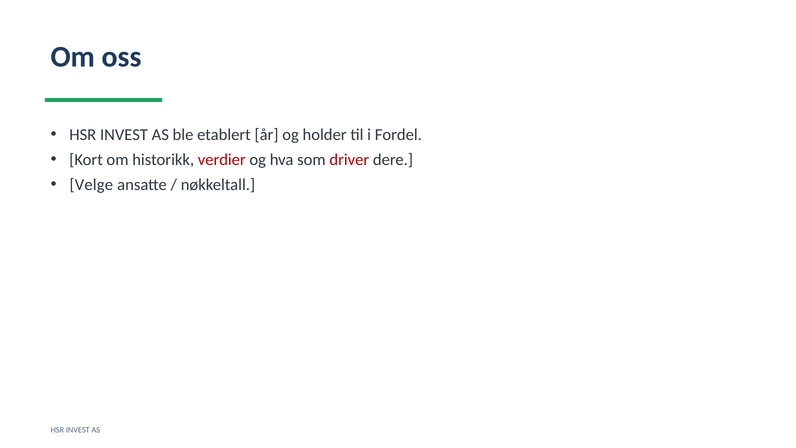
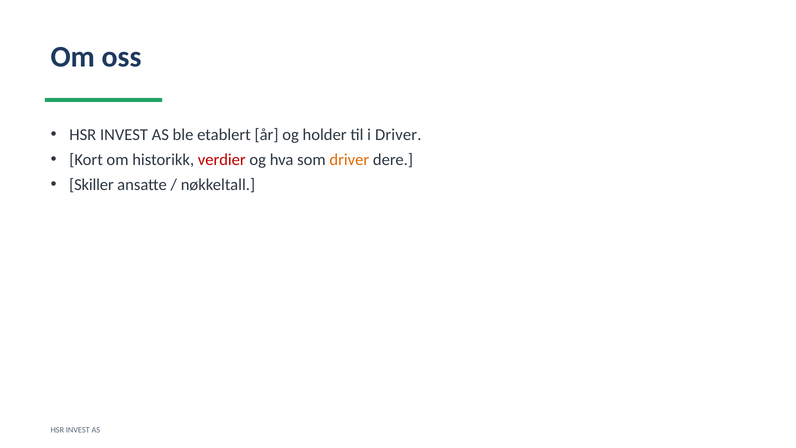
i Fordel: Fordel -> Driver (398, 135)
driver colour: red -> orange (349, 160)
Velge: Velge -> Skiller (91, 185)
